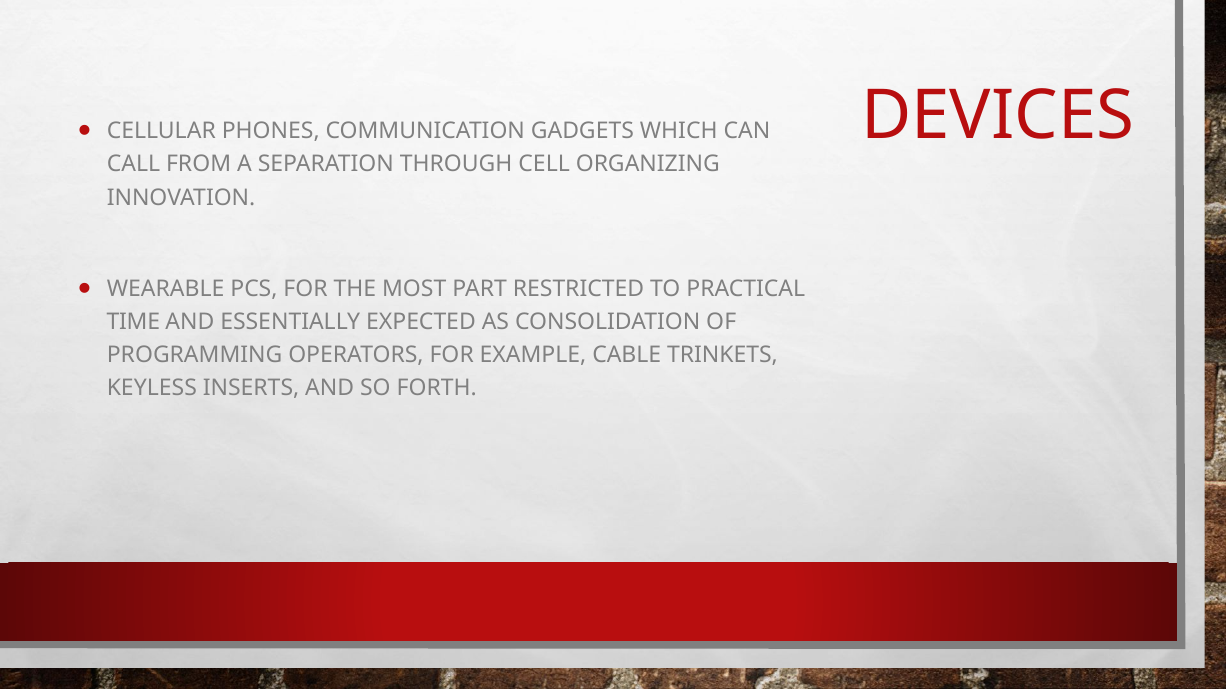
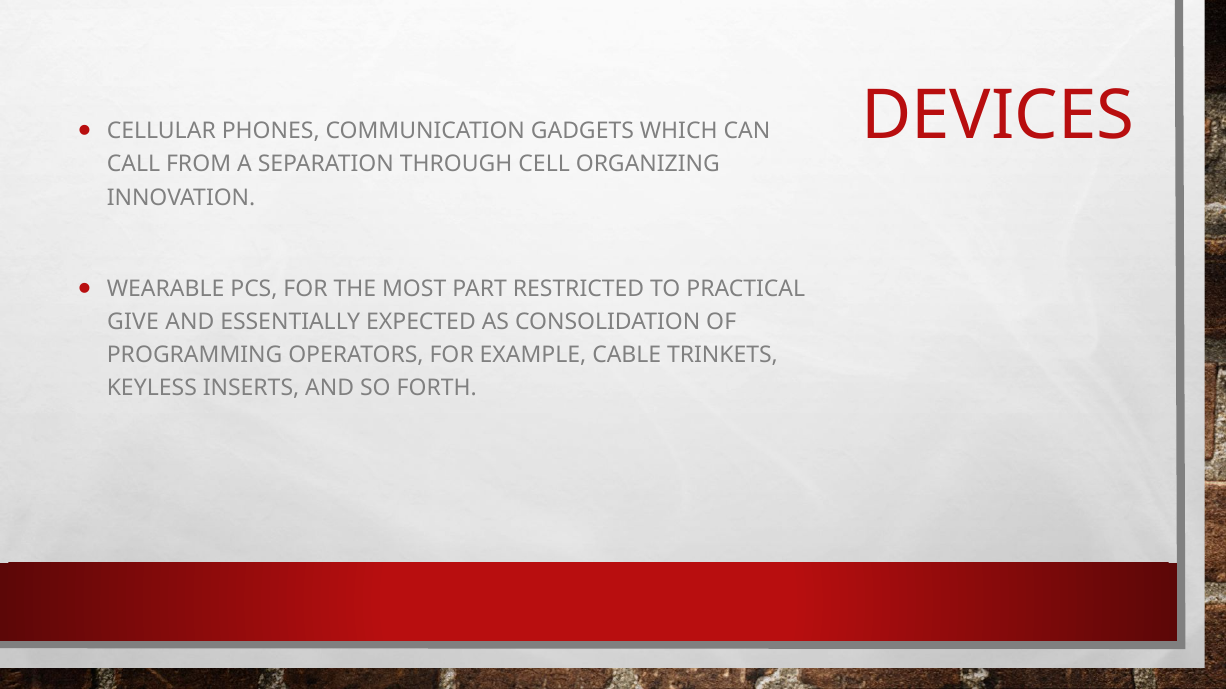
TIME: TIME -> GIVE (133, 322)
